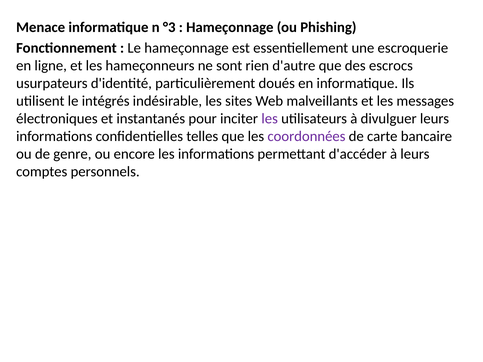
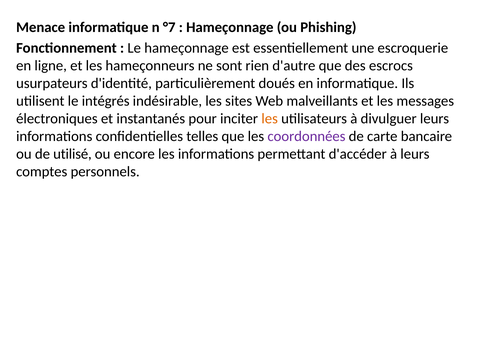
°3: °3 -> °7 (169, 27)
les colour: purple -> orange (270, 119)
genre: genre -> utilisé (72, 154)
